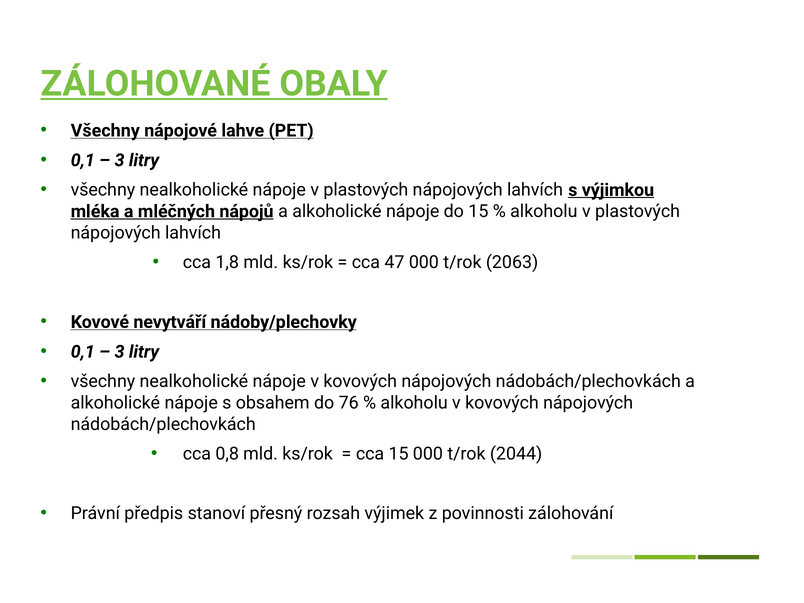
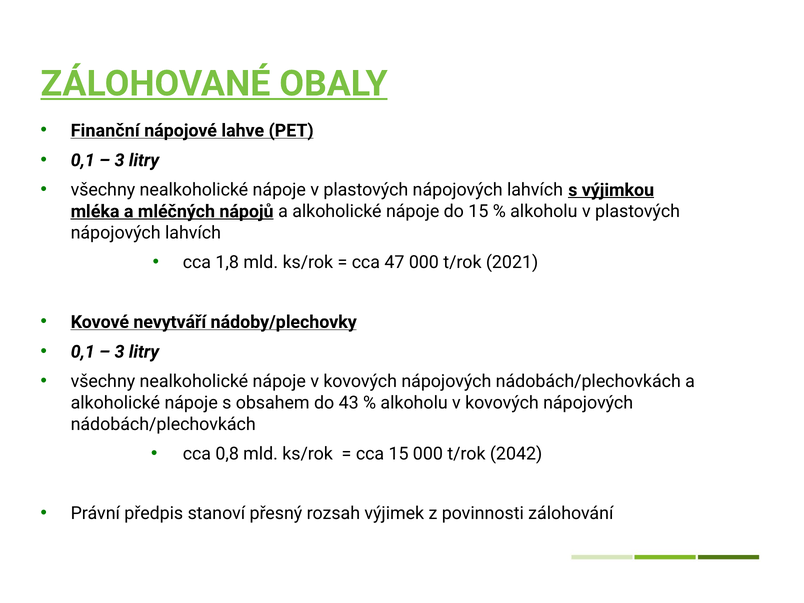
Všechny: Všechny -> Finanční (105, 131)
2063: 2063 -> 2021 (512, 263)
76: 76 -> 43 (349, 403)
2044: 2044 -> 2042 (516, 454)
